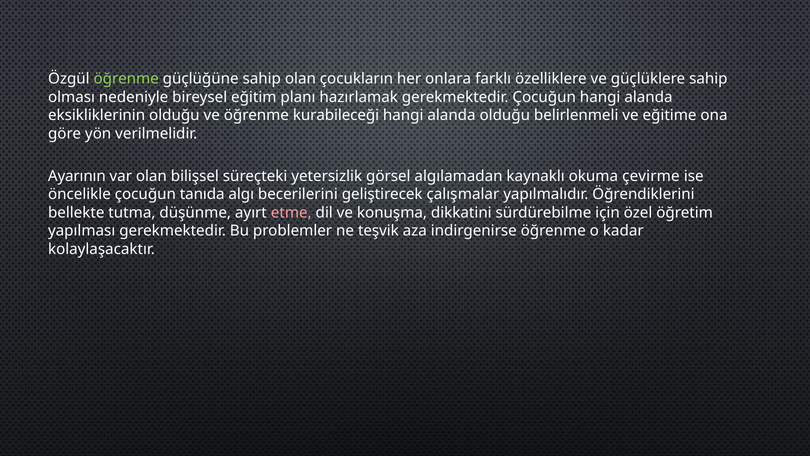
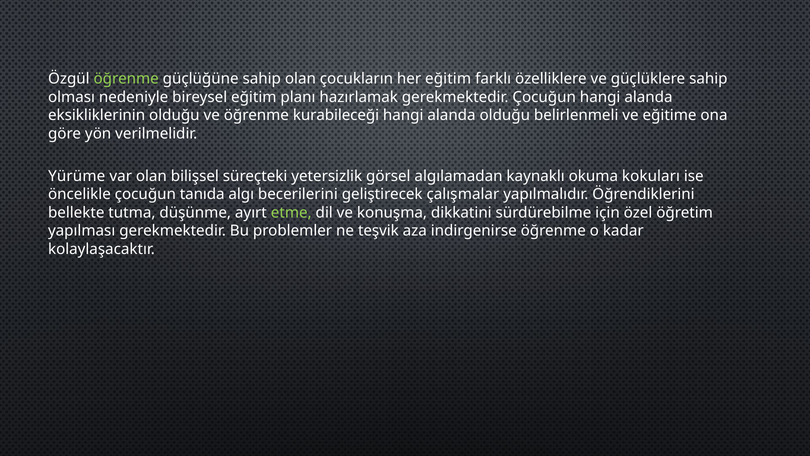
her onlara: onlara -> eğitim (448, 79)
Ayarının: Ayarının -> Yürüme (77, 176)
çevirme: çevirme -> kokuları (651, 176)
etme colour: pink -> light green (291, 212)
